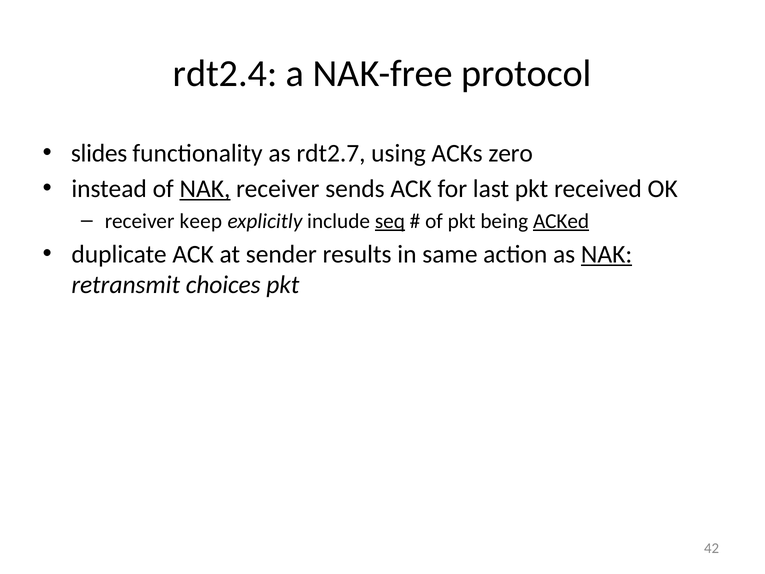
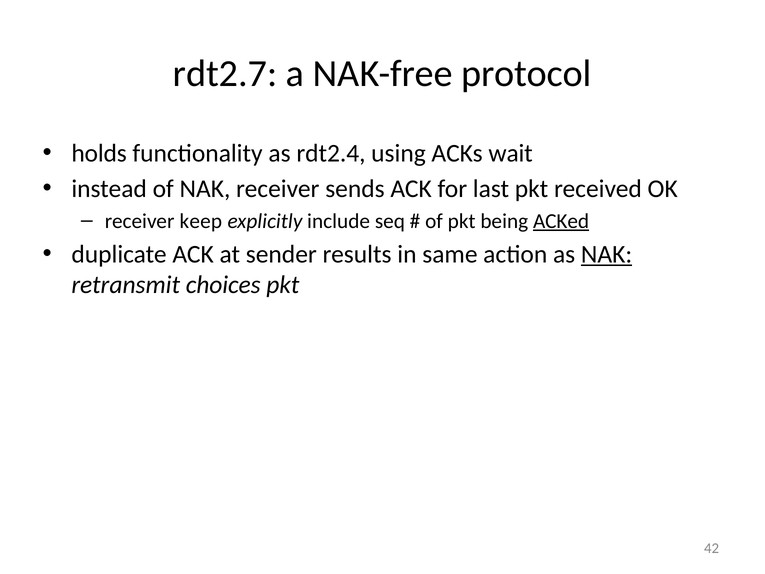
rdt2.4: rdt2.4 -> rdt2.7 (225, 73)
slides: slides -> holds (99, 153)
rdt2.7: rdt2.7 -> rdt2.4 (331, 153)
zero: zero -> wait (511, 153)
NAK underline: present -> none (205, 189)
seq underline: present -> none (390, 221)
